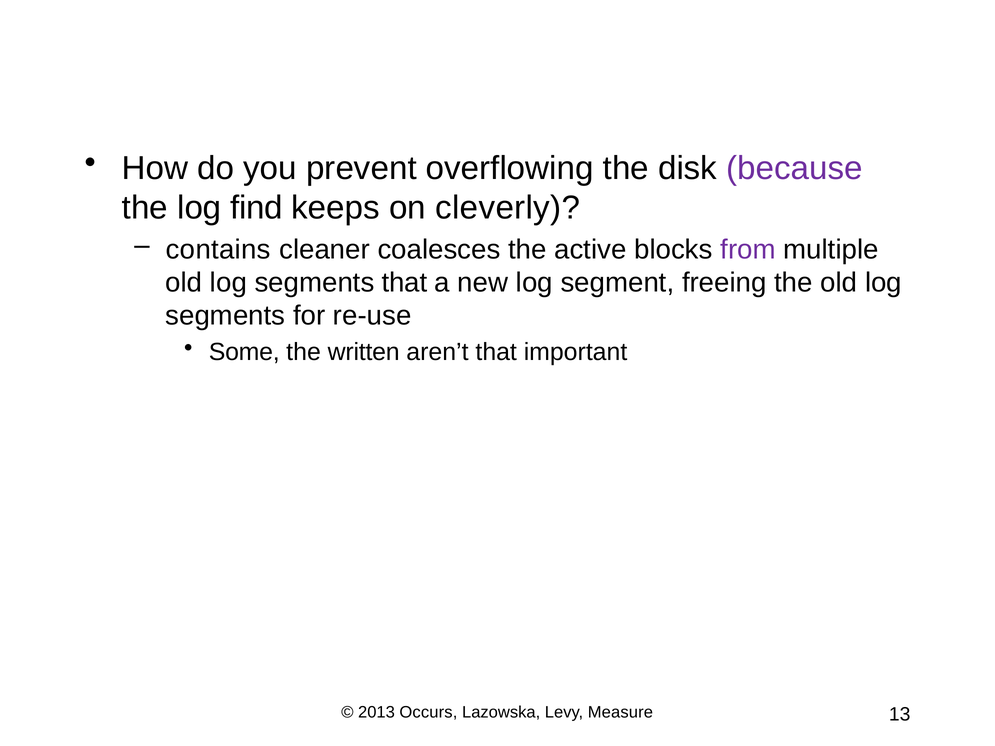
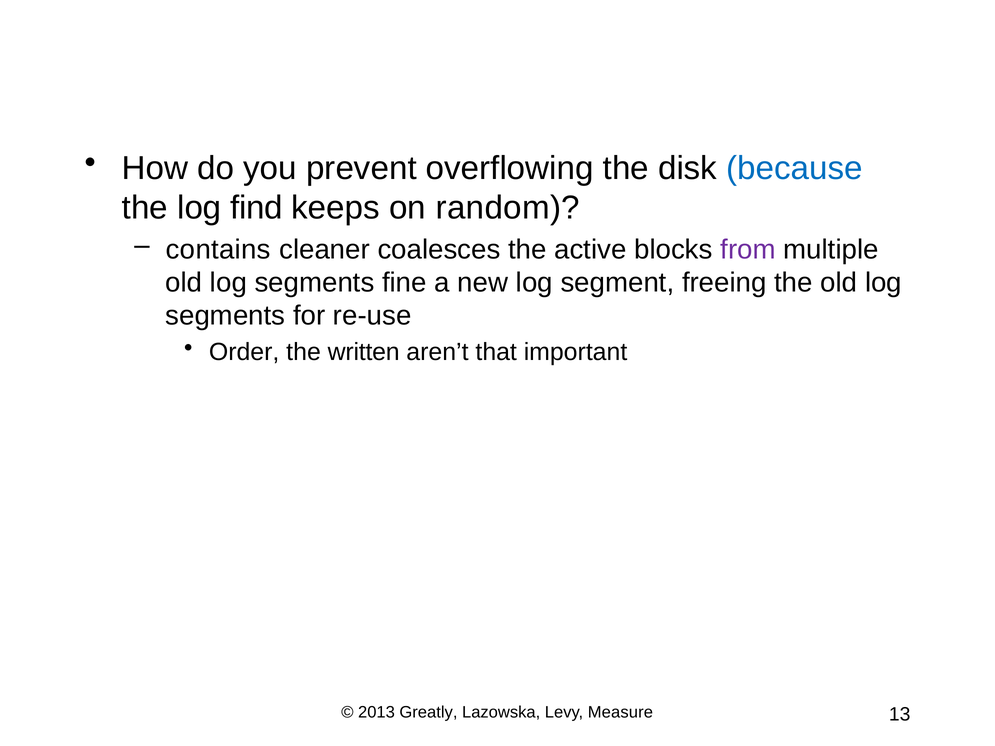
because colour: purple -> blue (794, 168)
cleverly: cleverly -> random (508, 208)
segments that: that -> fine (404, 283)
Some: Some -> Order (244, 352)
Occurs: Occurs -> Greatly (428, 713)
